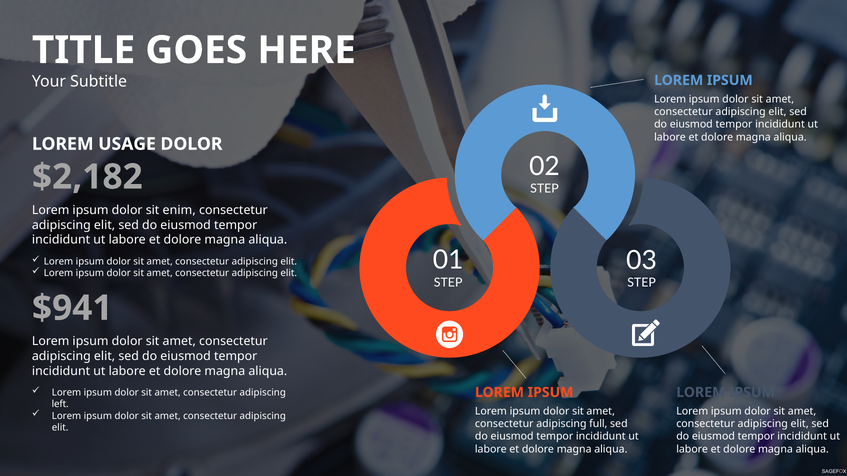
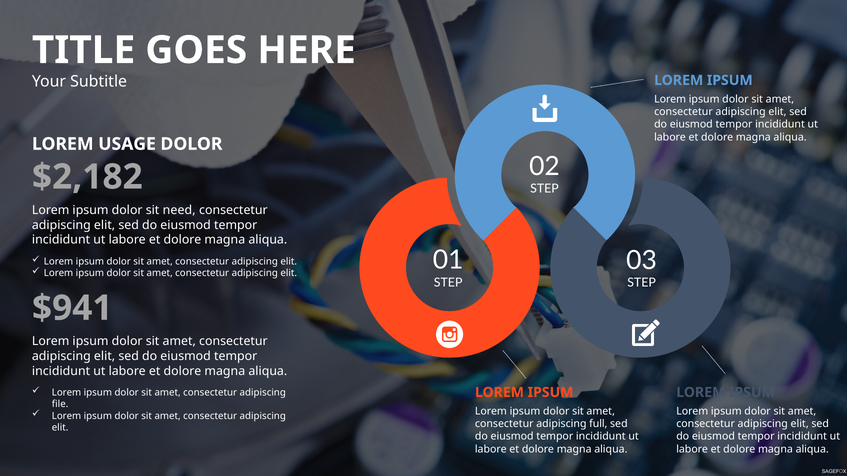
enim: enim -> need (179, 210)
left: left -> file (60, 405)
